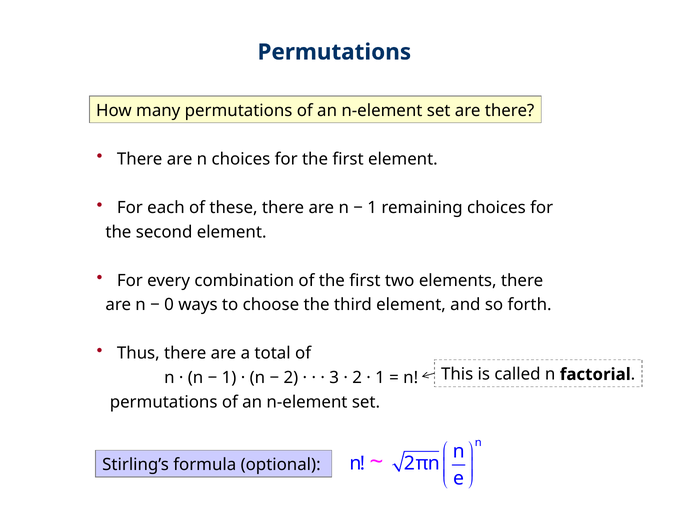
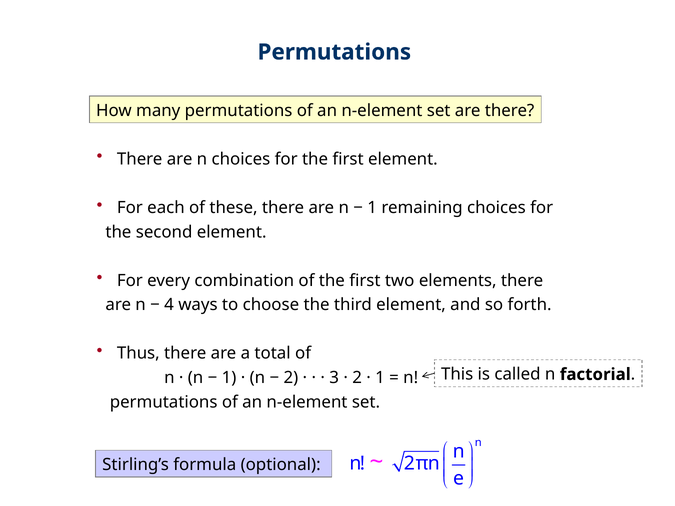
0: 0 -> 4 (169, 305)
